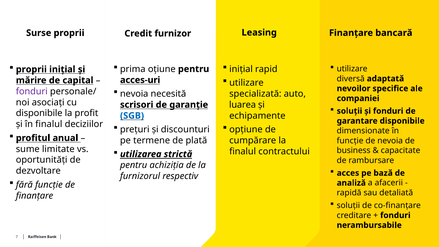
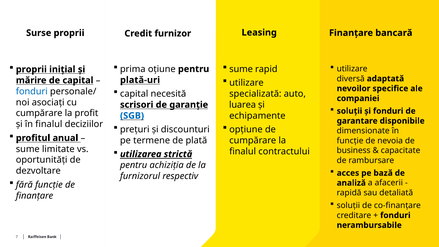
inițial: inițial -> sume (241, 69)
acces-uri: acces-uri -> plată-uri (140, 80)
fonduri colour: purple -> blue (32, 91)
nevoia: nevoia -> capital (134, 94)
disponibile: disponibile -> cumpărare (39, 113)
